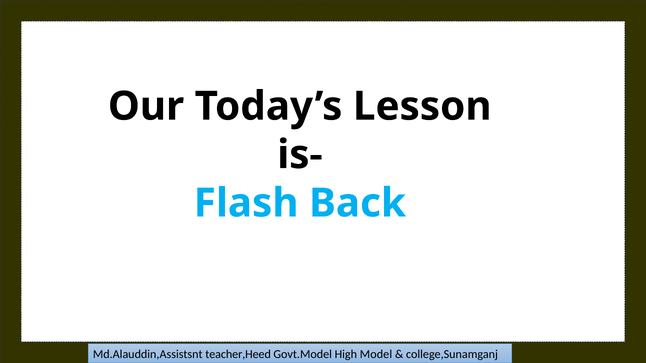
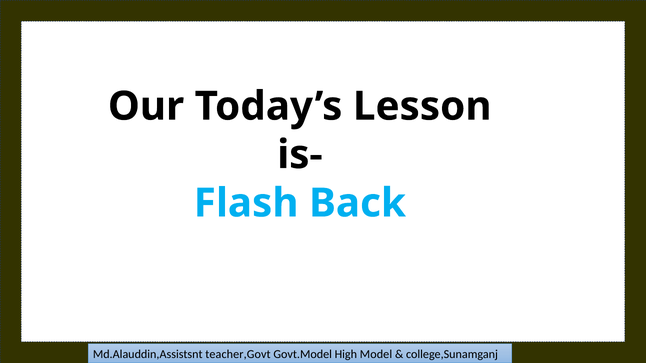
teacher,Heed: teacher,Heed -> teacher,Govt (238, 354)
